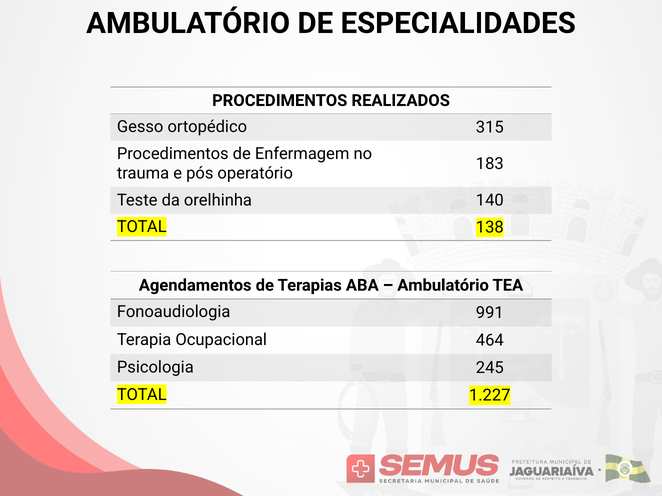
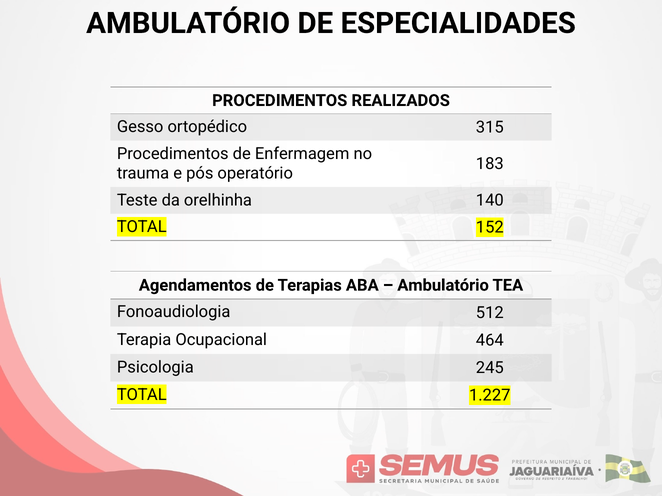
138: 138 -> 152 (490, 228)
991: 991 -> 512 (490, 313)
